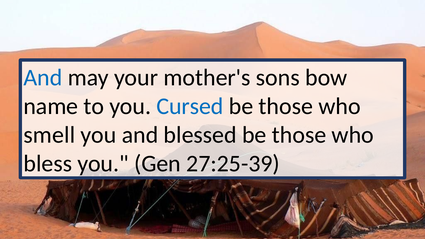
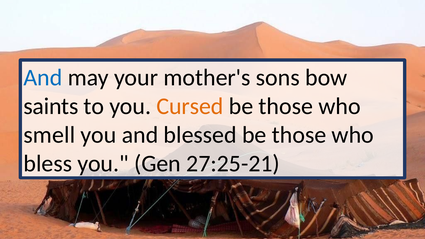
name: name -> saints (51, 106)
Cursed colour: blue -> orange (190, 106)
27:25-39: 27:25-39 -> 27:25-21 (233, 164)
